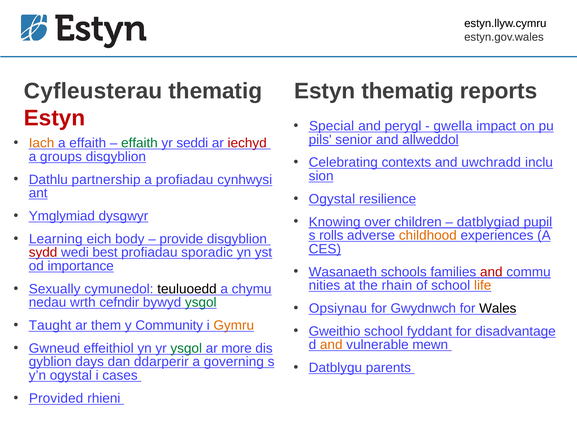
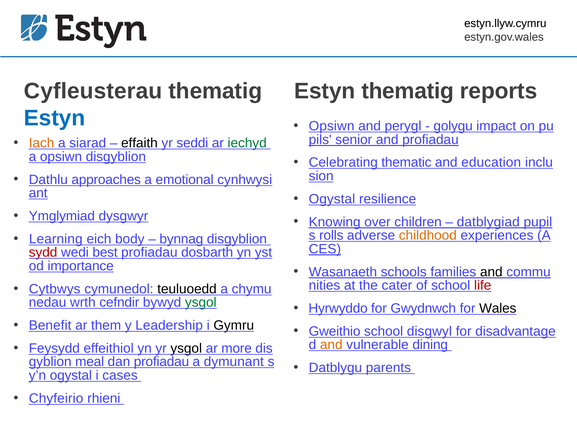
Estyn colour: red -> blue (55, 118)
Special: Special -> Opsiwn (332, 126)
gwella: gwella -> golygu (453, 126)
and allweddol: allweddol -> profiadau (430, 140)
a effaith: effaith -> siarad (88, 143)
effaith colour: green -> black (139, 143)
iechyd colour: red -> green (247, 143)
a groups: groups -> opsiwn (61, 157)
contexts: contexts -> thematic (406, 163)
uwchradd: uwchradd -> education (491, 163)
partnership: partnership -> approaches (106, 180)
a profiadau: profiadau -> emotional (185, 180)
provide: provide -> bynnag (181, 239)
sporadic: sporadic -> dosbarth (207, 253)
and colour: red -> black (491, 272)
rhain: rhain -> cater (397, 286)
life colour: orange -> red (483, 286)
Sexually: Sexually -> Cytbwys (55, 289)
Opsiynau: Opsiynau -> Hyrwyddo (338, 309)
Taught: Taught -> Benefit (50, 326)
Community: Community -> Leadership (169, 326)
Gymru colour: orange -> black (234, 326)
fyddant: fyddant -> disgwyl (429, 332)
mewn: mewn -> dining (430, 345)
Gwneud: Gwneud -> Feysydd (54, 349)
ysgol colour: green -> black (186, 349)
days: days -> meal (90, 362)
dan ddarperir: ddarperir -> profiadau (161, 362)
governing: governing -> dymunant (234, 362)
Provided: Provided -> Chyfeirio (56, 399)
